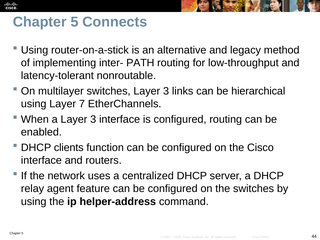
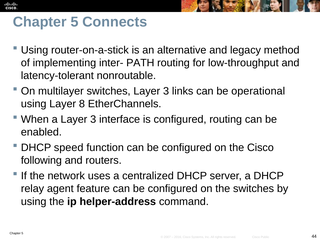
hierarchical: hierarchical -> operational (258, 91)
7: 7 -> 8 (82, 104)
clients: clients -> speed (69, 148)
interface: interface -> following (41, 160)
